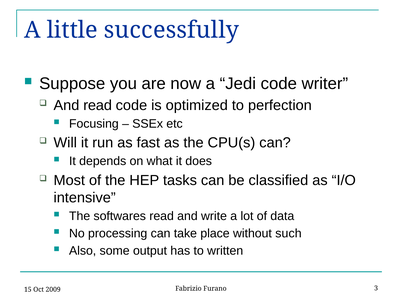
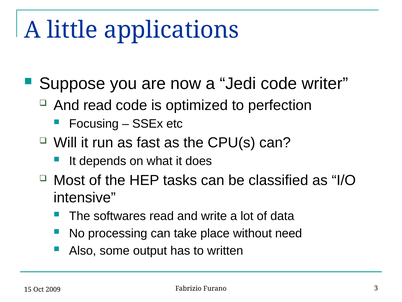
successfully: successfully -> applications (172, 30)
such: such -> need (289, 233)
